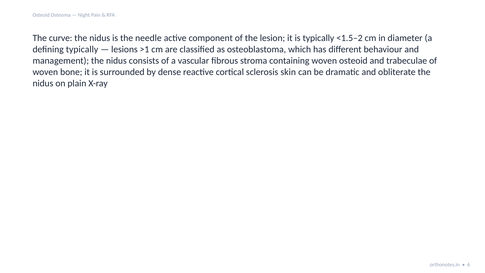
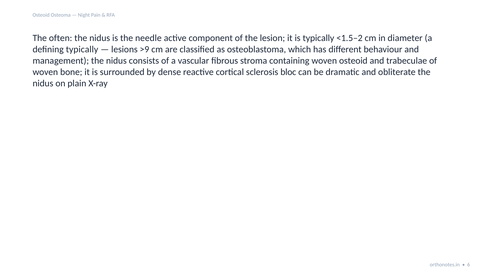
curve: curve -> often (61, 38)
>1: >1 -> >9 (144, 49)
skin: skin -> bloc (288, 72)
